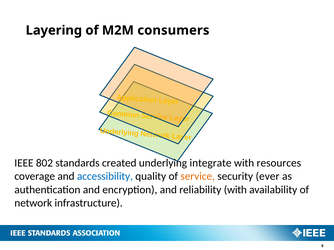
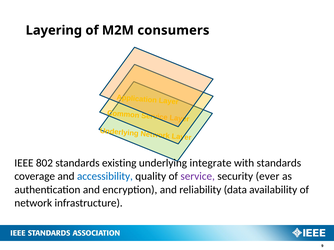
created: created -> existing (119, 163)
with resources: resources -> standards (279, 163)
service colour: orange -> purple (198, 177)
reliability with: with -> data (235, 190)
